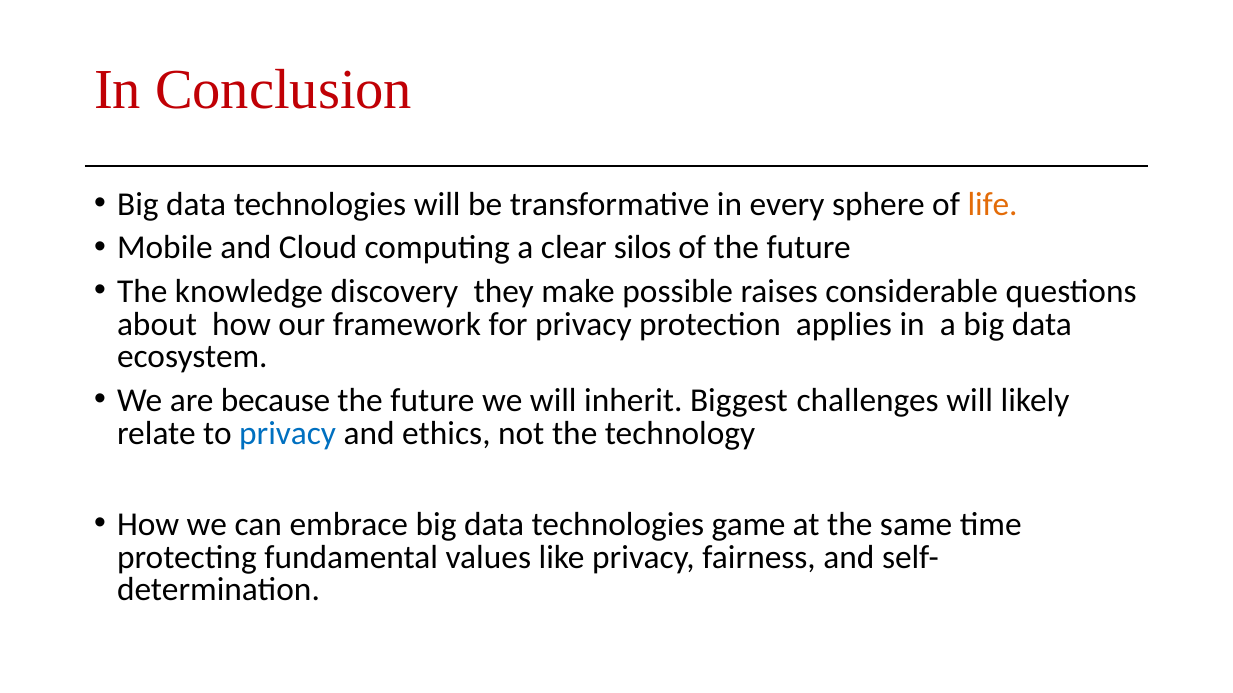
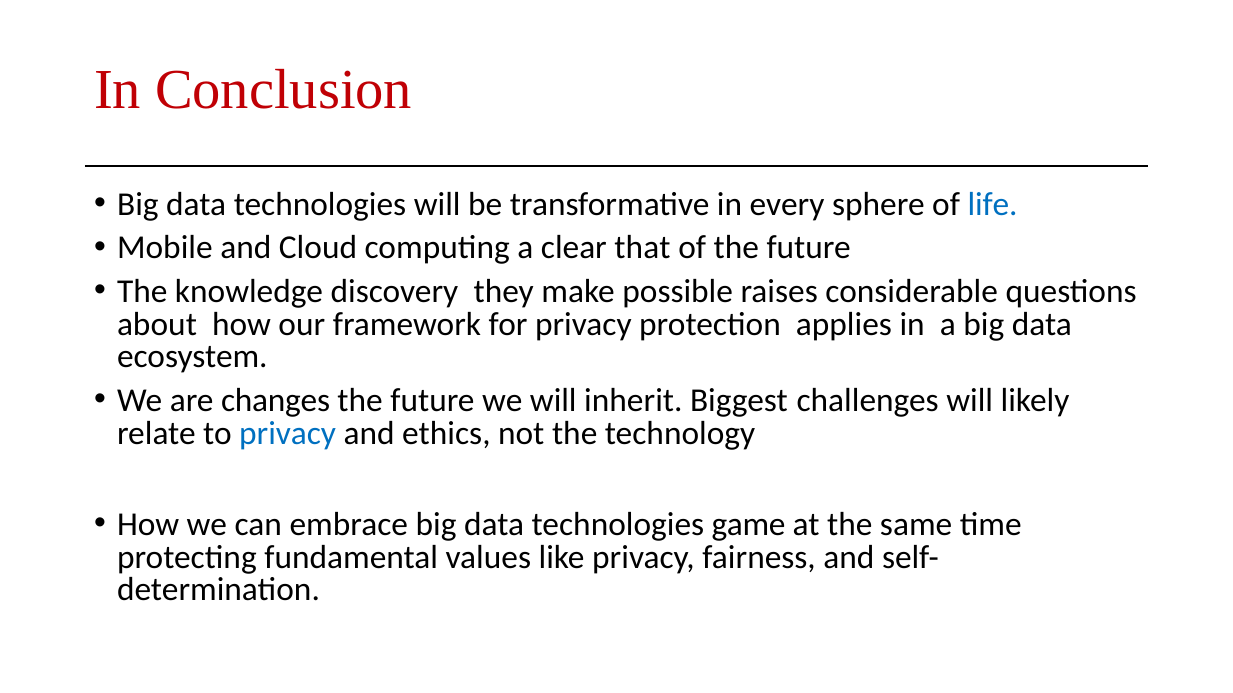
life colour: orange -> blue (992, 204)
silos: silos -> that (642, 248)
because: because -> changes (276, 401)
